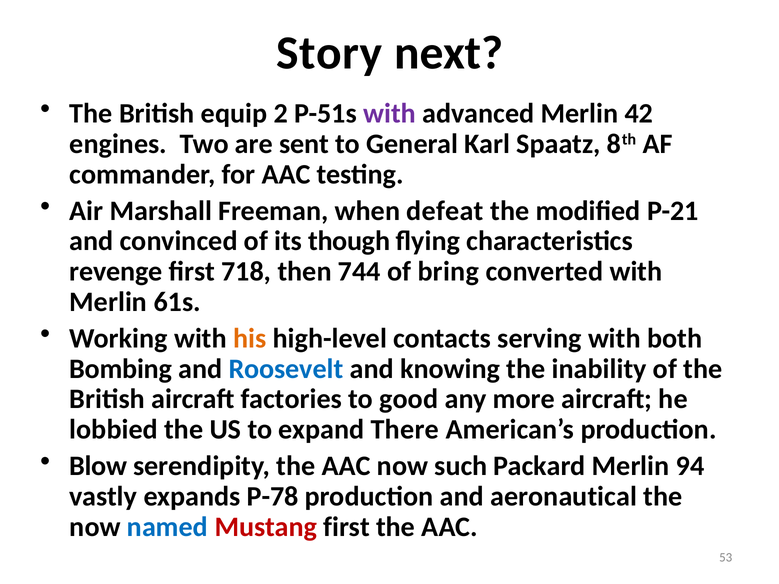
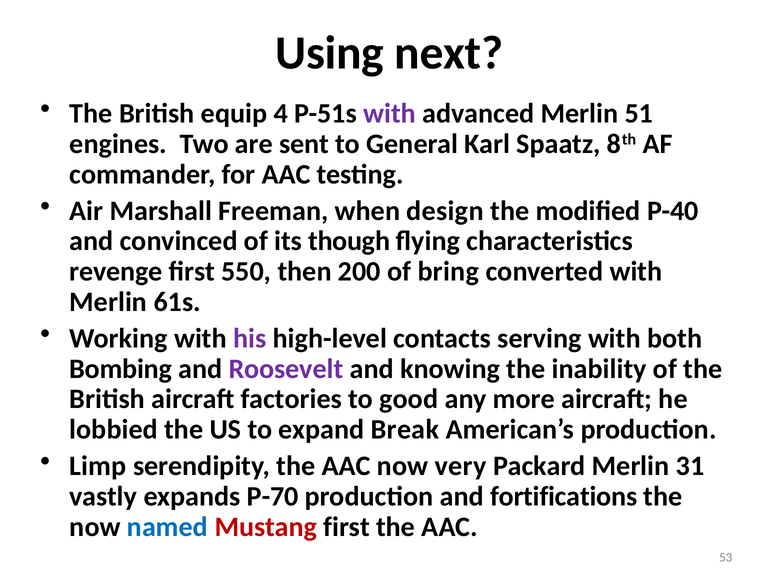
Story: Story -> Using (330, 53)
2: 2 -> 4 (281, 114)
42: 42 -> 51 (639, 114)
defeat: defeat -> design (445, 211)
P-21: P-21 -> P-40 (673, 211)
718: 718 -> 550 (246, 272)
744: 744 -> 200 (359, 272)
his colour: orange -> purple (250, 339)
Roosevelt colour: blue -> purple (286, 369)
There: There -> Break (405, 430)
Blow: Blow -> Limp (98, 466)
such: such -> very (461, 466)
94: 94 -> 31 (690, 466)
P-78: P-78 -> P-70 (273, 497)
aeronautical: aeronautical -> fortifications (564, 497)
